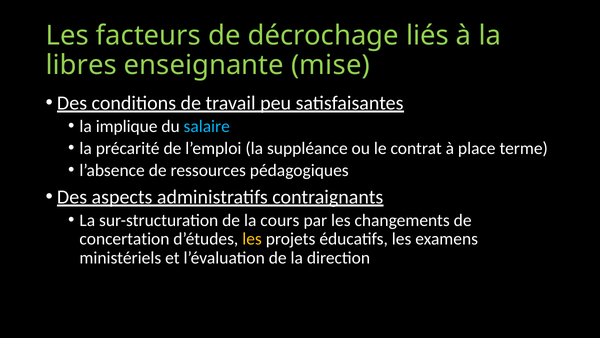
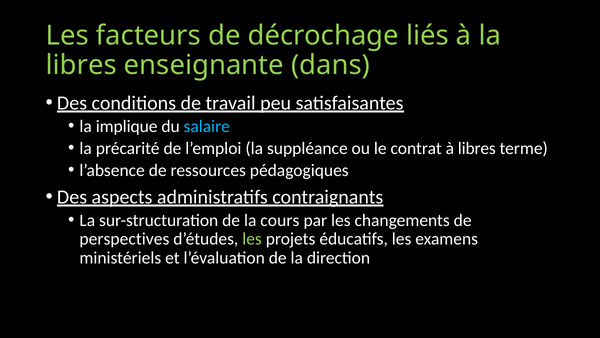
mise: mise -> dans (331, 65)
à place: place -> libres (477, 148)
concertation: concertation -> perspectives (124, 239)
les colour: yellow -> light green (252, 239)
